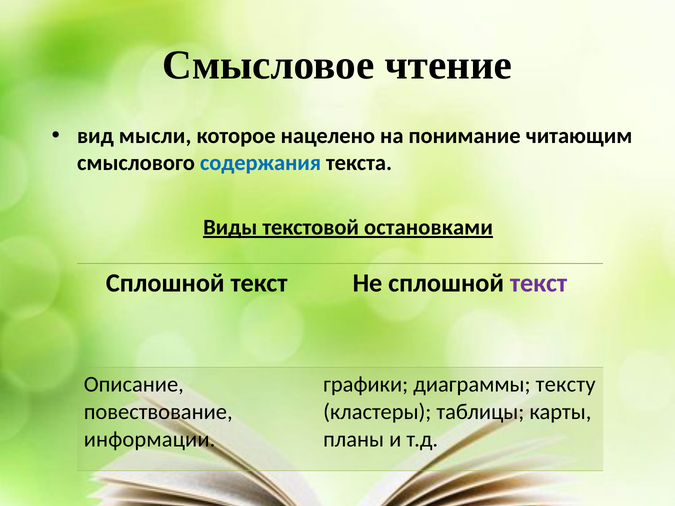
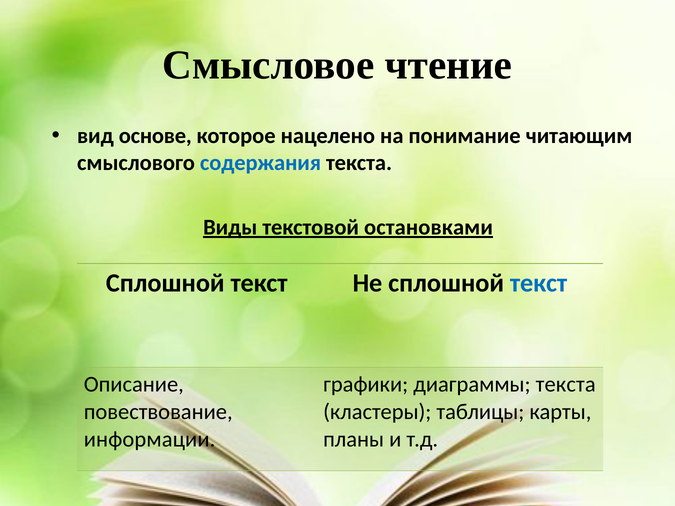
мысли: мысли -> основе (155, 136)
текст colour: purple -> blue (539, 283)
диаграммы тексту: тексту -> текста (566, 385)
